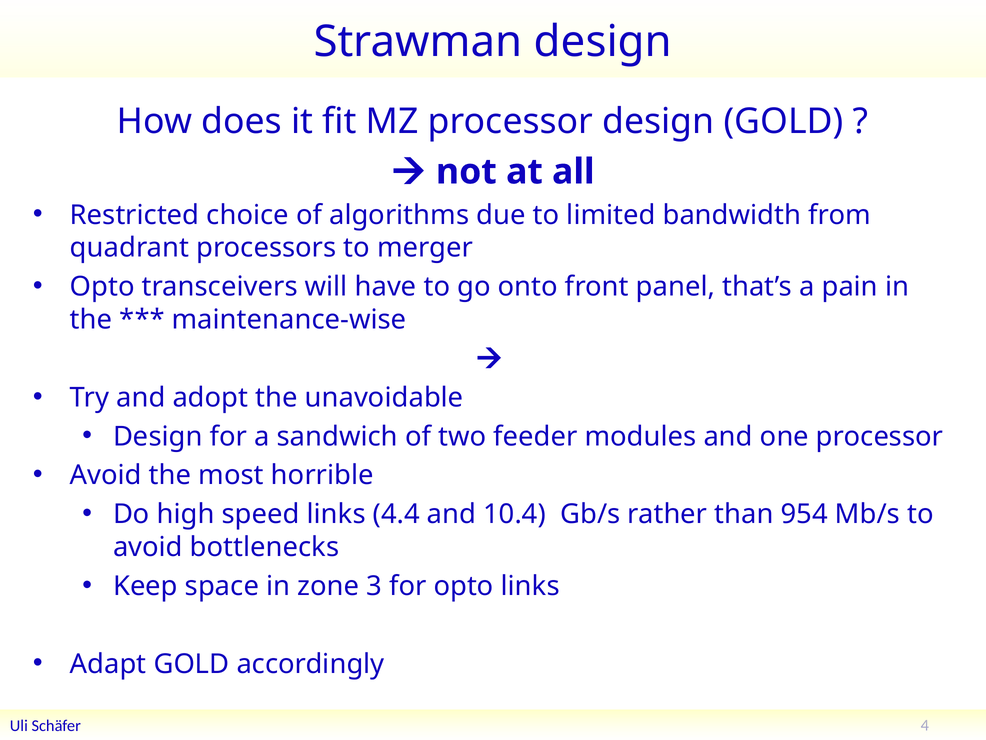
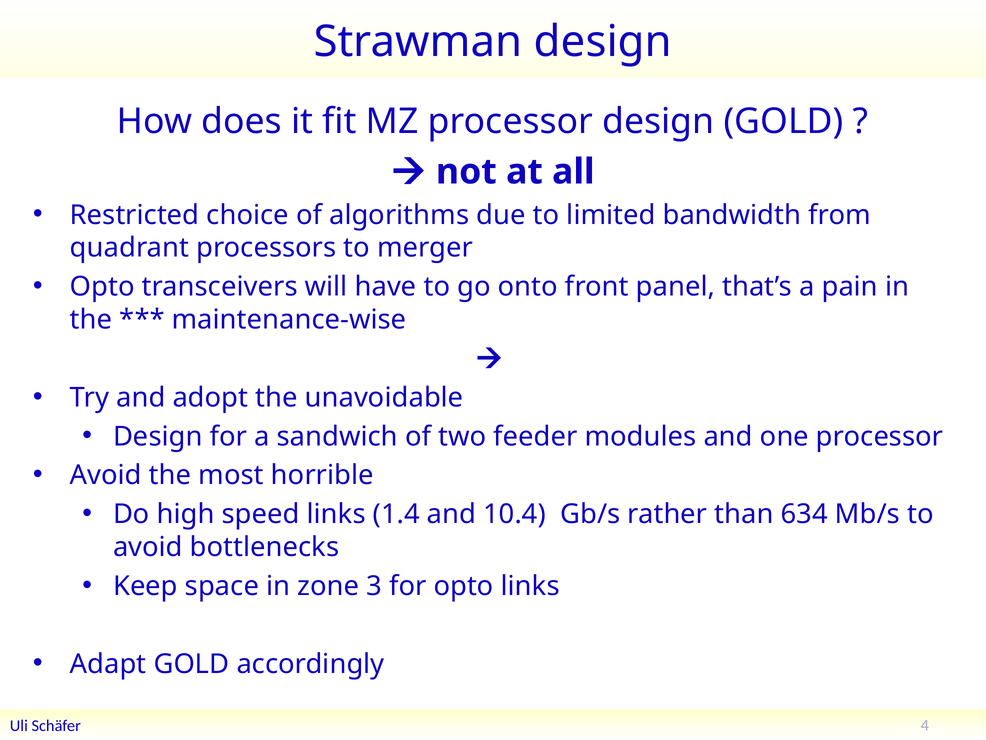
4.4: 4.4 -> 1.4 (396, 514)
954: 954 -> 634 (804, 514)
